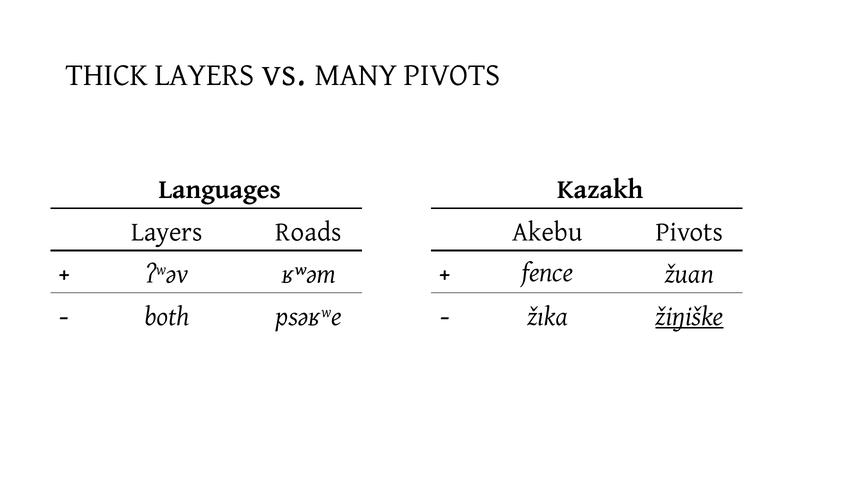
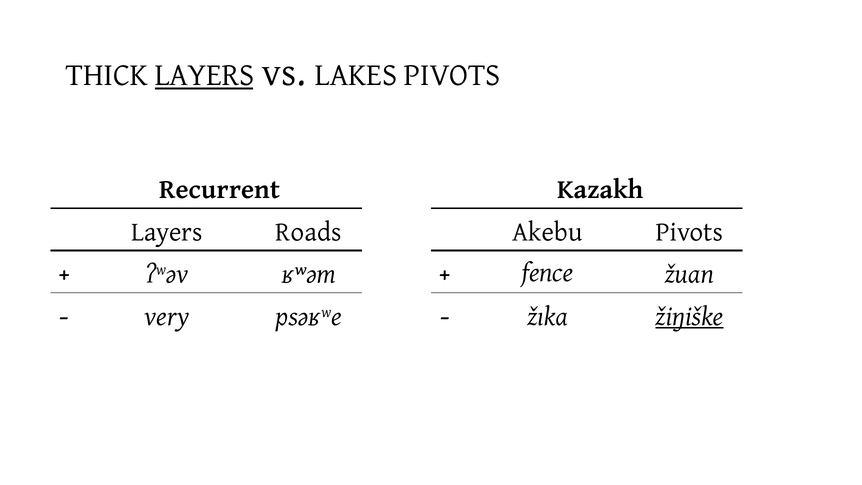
LAYERS underline: none -> present (204, 75)
MANY: MANY -> LAKES (356, 75)
Languages: Languages -> Recurrent (220, 189)
both: both -> very (167, 316)
